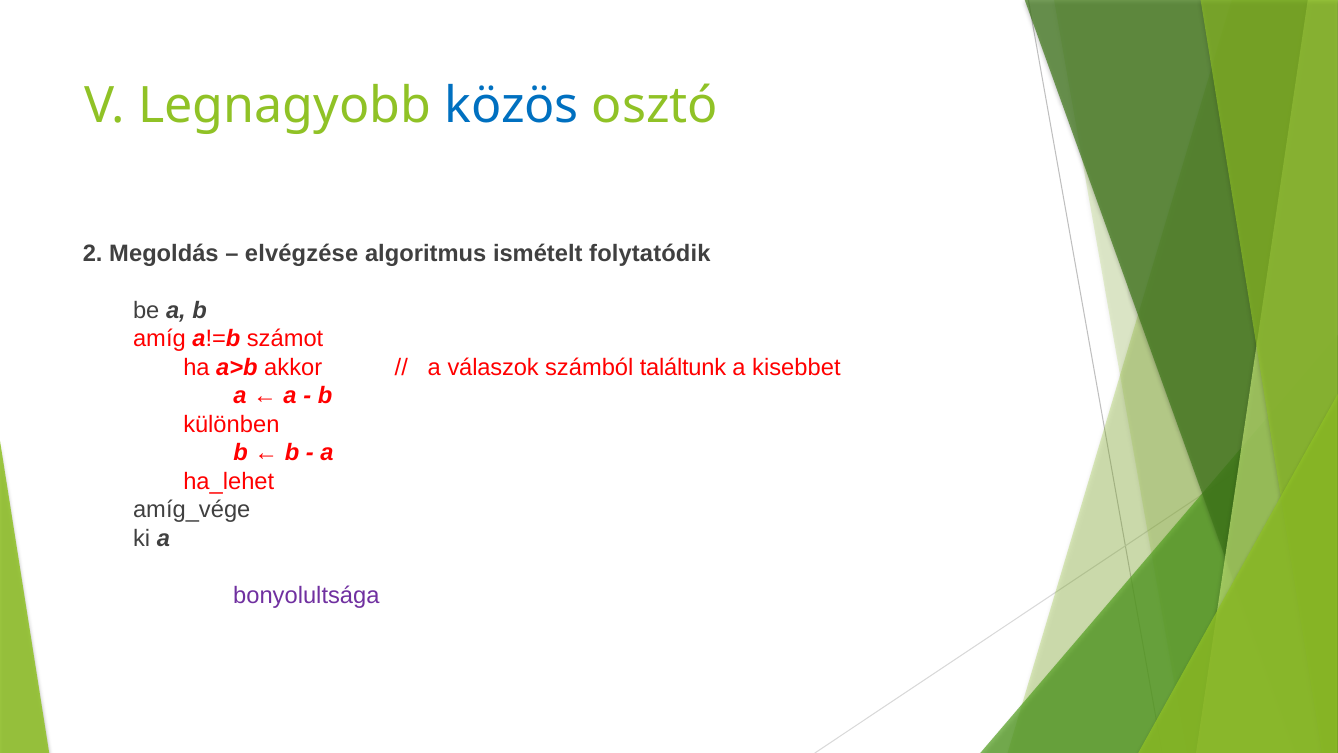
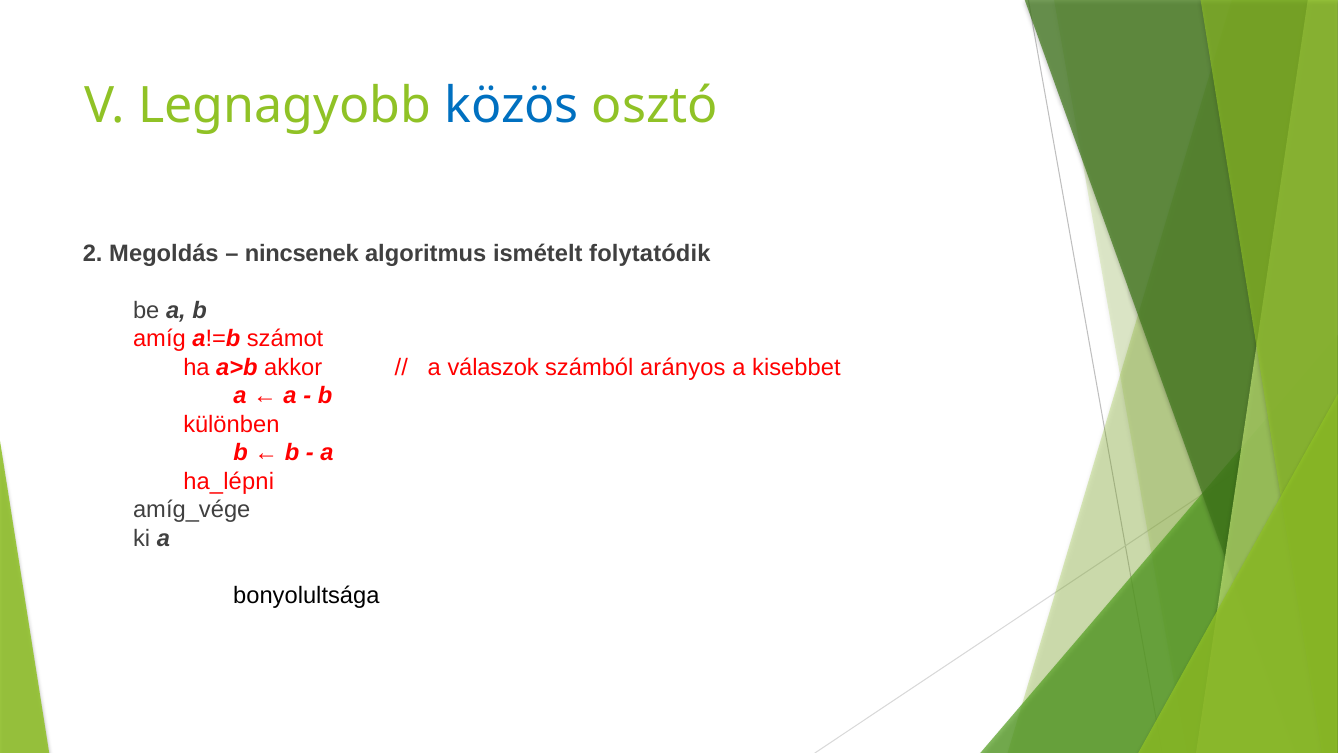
elvégzése: elvégzése -> nincsenek (302, 253)
találtunk: találtunk -> arányos (683, 367)
ha_lehet: ha_lehet -> ha_lépni (229, 481)
bonyolultsága colour: purple -> black (306, 595)
